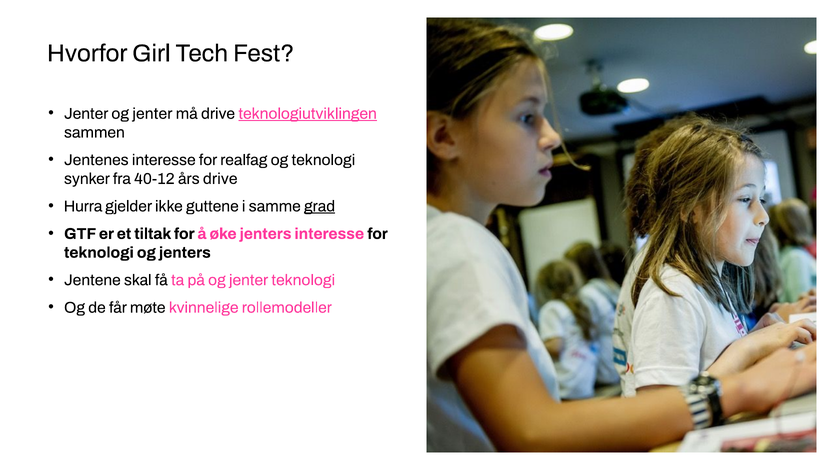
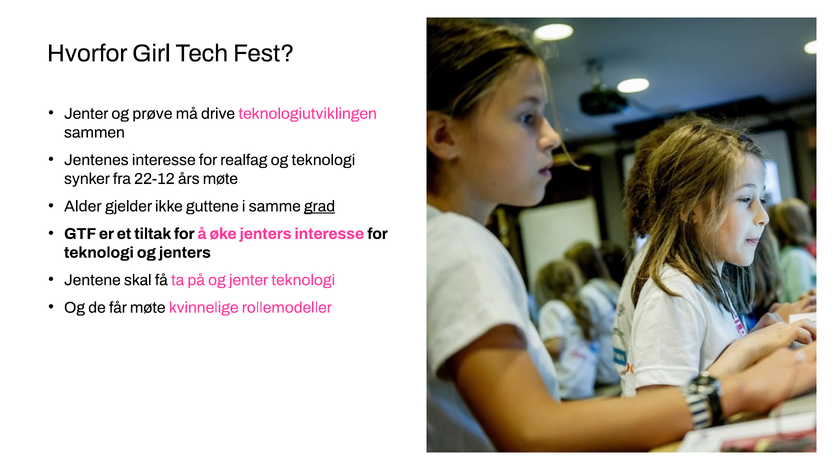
Jenter og jenter: jenter -> prøve (152, 114)
teknologiutviklingen underline: present -> none (308, 114)
40-12: 40-12 -> 22-12 (154, 179)
års drive: drive -> møte (220, 179)
Hurra: Hurra -> Alder (83, 206)
